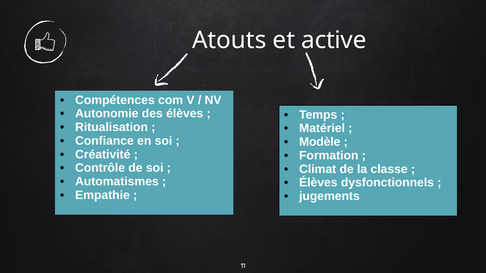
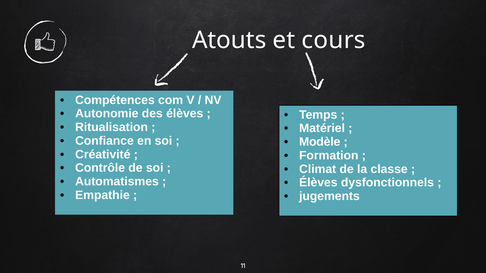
active: active -> cours (334, 40)
